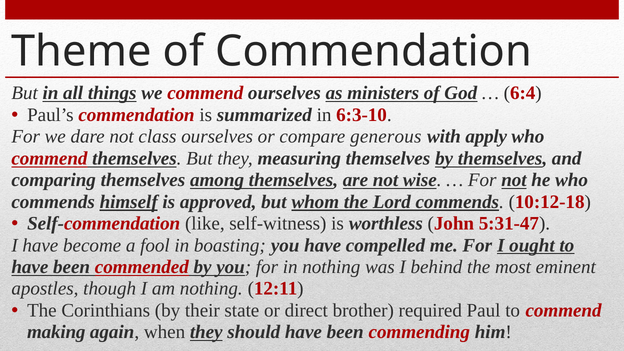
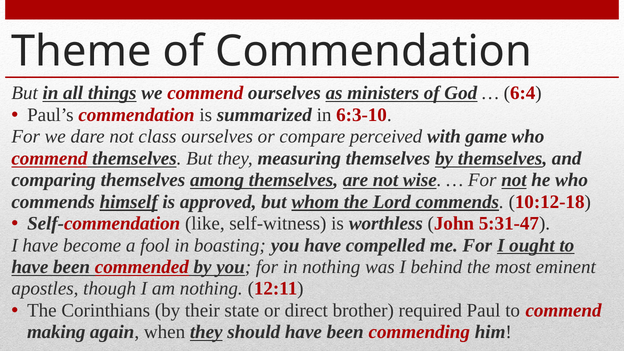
generous: generous -> perceived (386, 137)
apply: apply -> game (486, 137)
